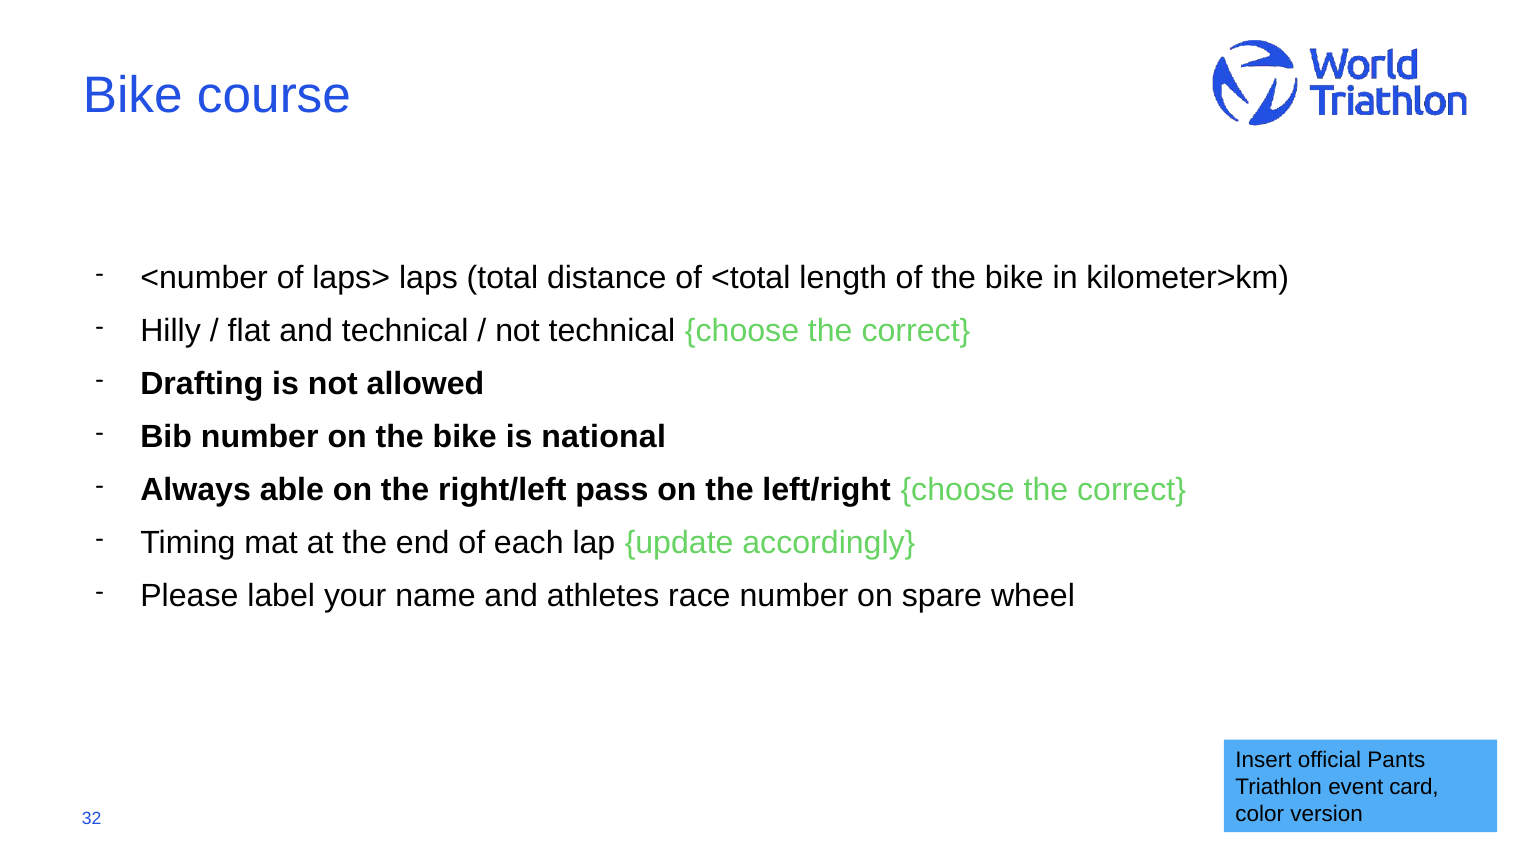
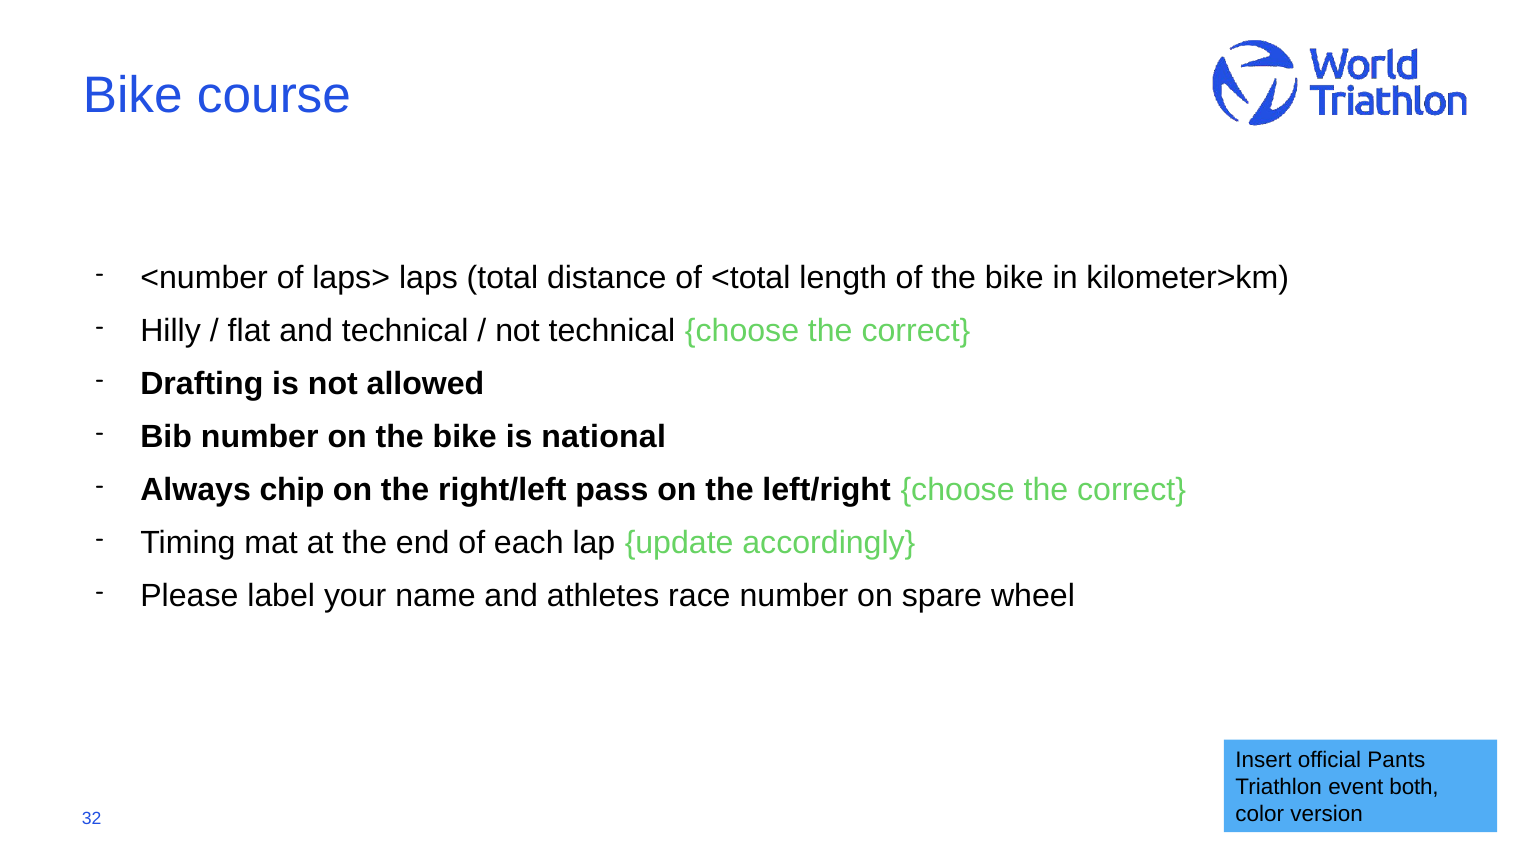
able: able -> chip (292, 490)
card: card -> both (1414, 787)
